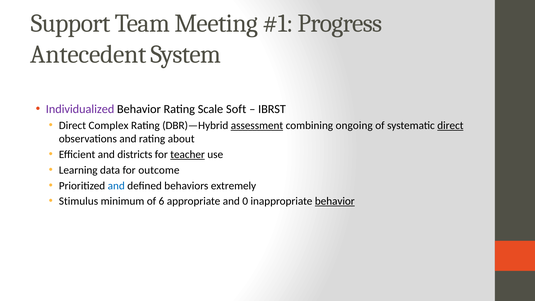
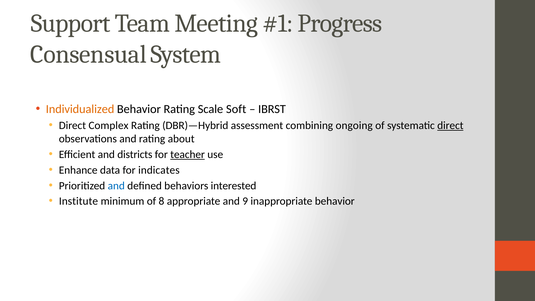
Antecedent: Antecedent -> Consensual (88, 54)
Individualized colour: purple -> orange (80, 109)
assessment underline: present -> none (257, 125)
Learning: Learning -> Enhance (78, 170)
outcome: outcome -> indicates (159, 170)
extremely: extremely -> interested (234, 186)
Stimulus: Stimulus -> Institute (78, 201)
6: 6 -> 8 (161, 201)
0: 0 -> 9 (245, 201)
behavior underline: present -> none (335, 201)
